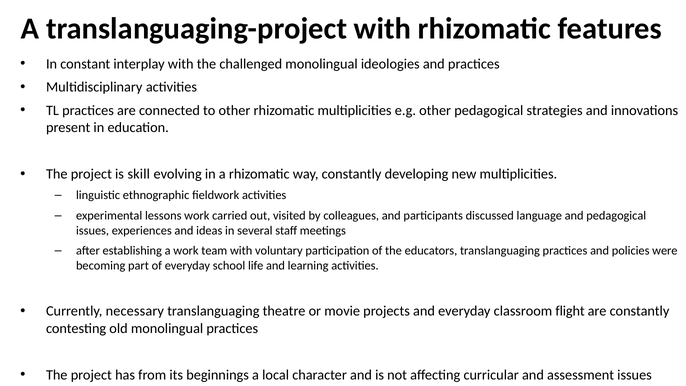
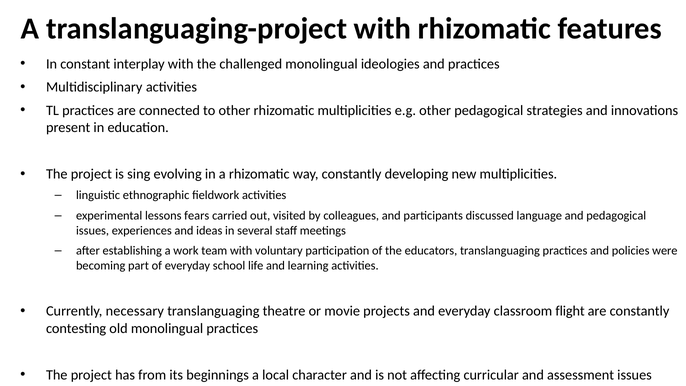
skill: skill -> sing (139, 174)
lessons work: work -> fears (197, 216)
